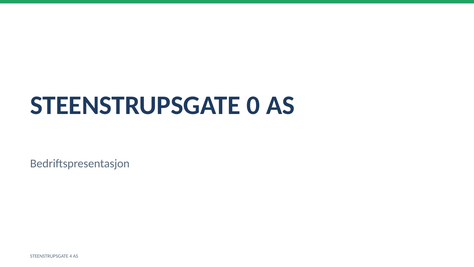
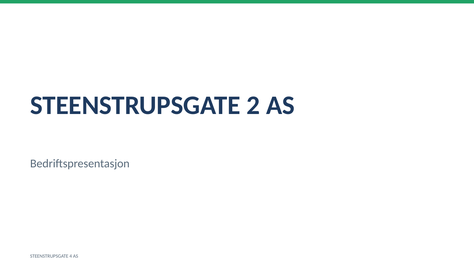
0: 0 -> 2 (253, 105)
